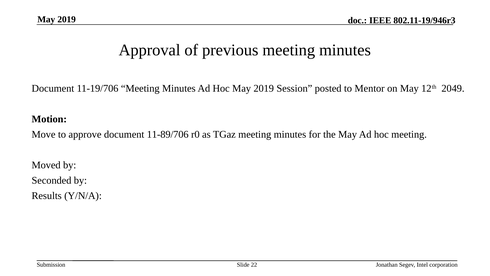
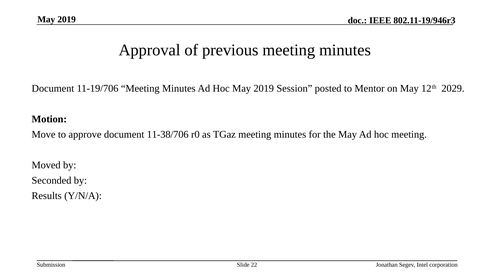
2049: 2049 -> 2029 (453, 88)
11-89/706: 11-89/706 -> 11-38/706 (168, 134)
